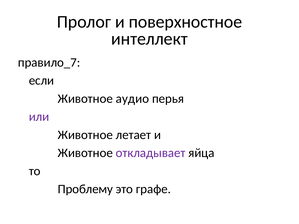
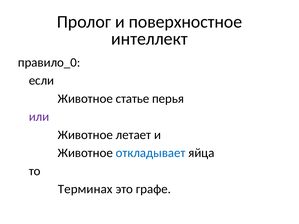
правило_7: правило_7 -> правило_0 (49, 62)
аудио: аудио -> статье (133, 99)
откладывает colour: purple -> blue (151, 153)
Проблему: Проблему -> Терминах (85, 189)
